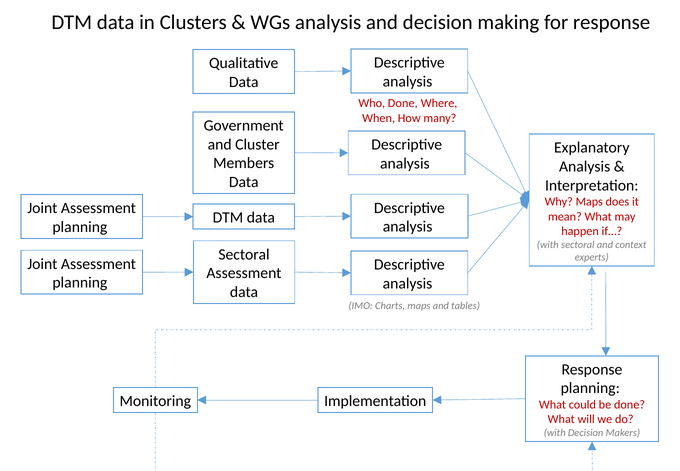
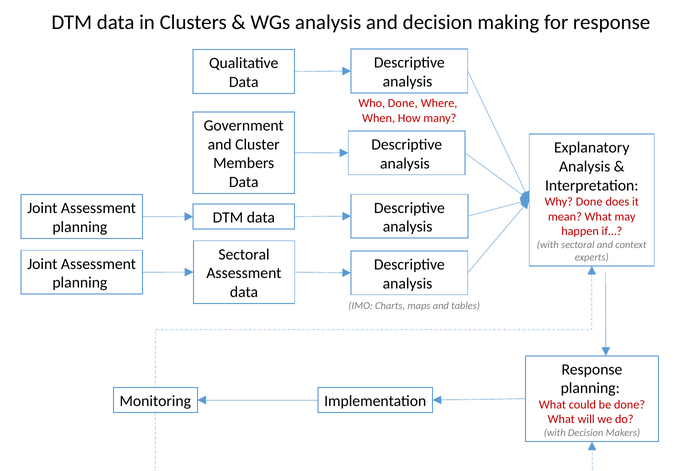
Why Maps: Maps -> Done (589, 202)
